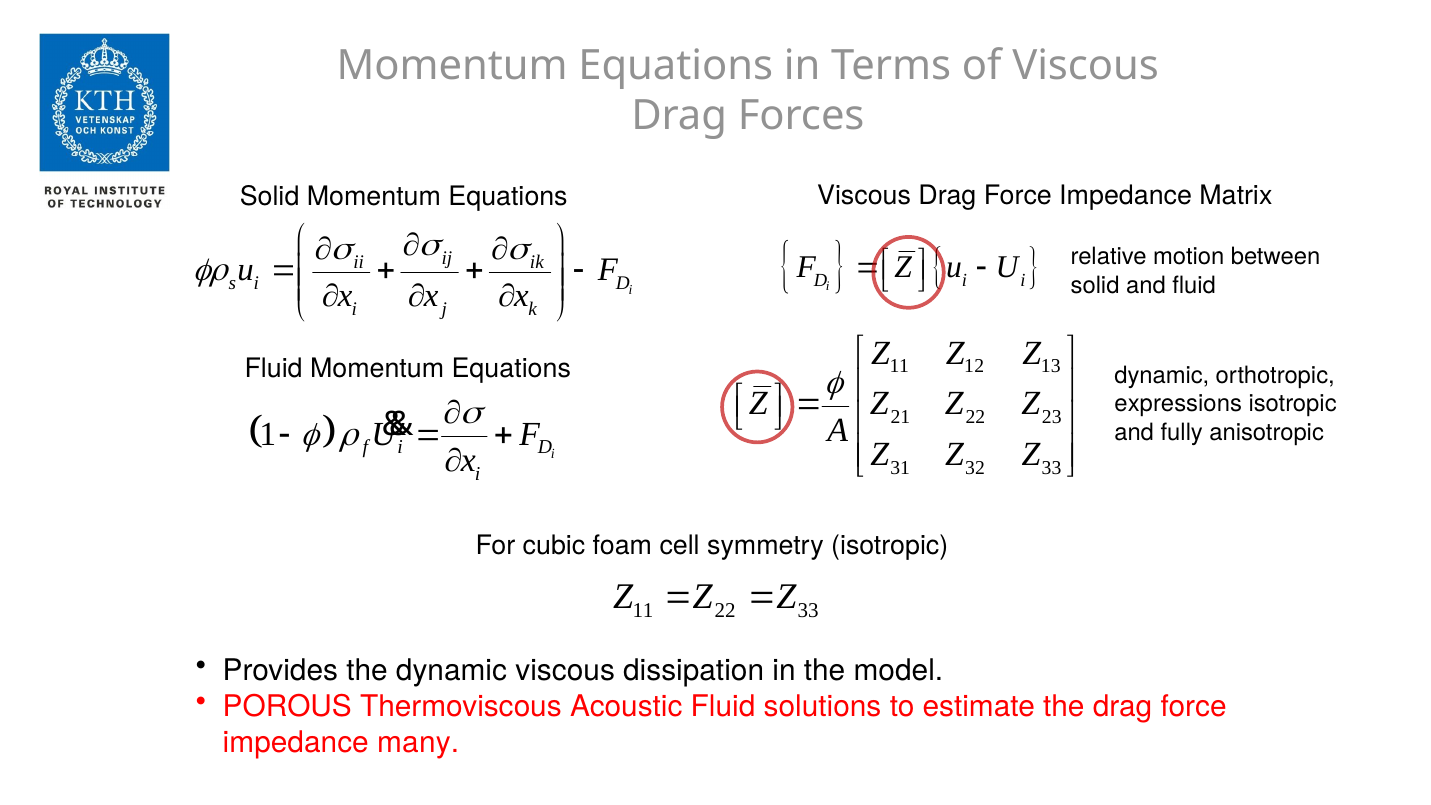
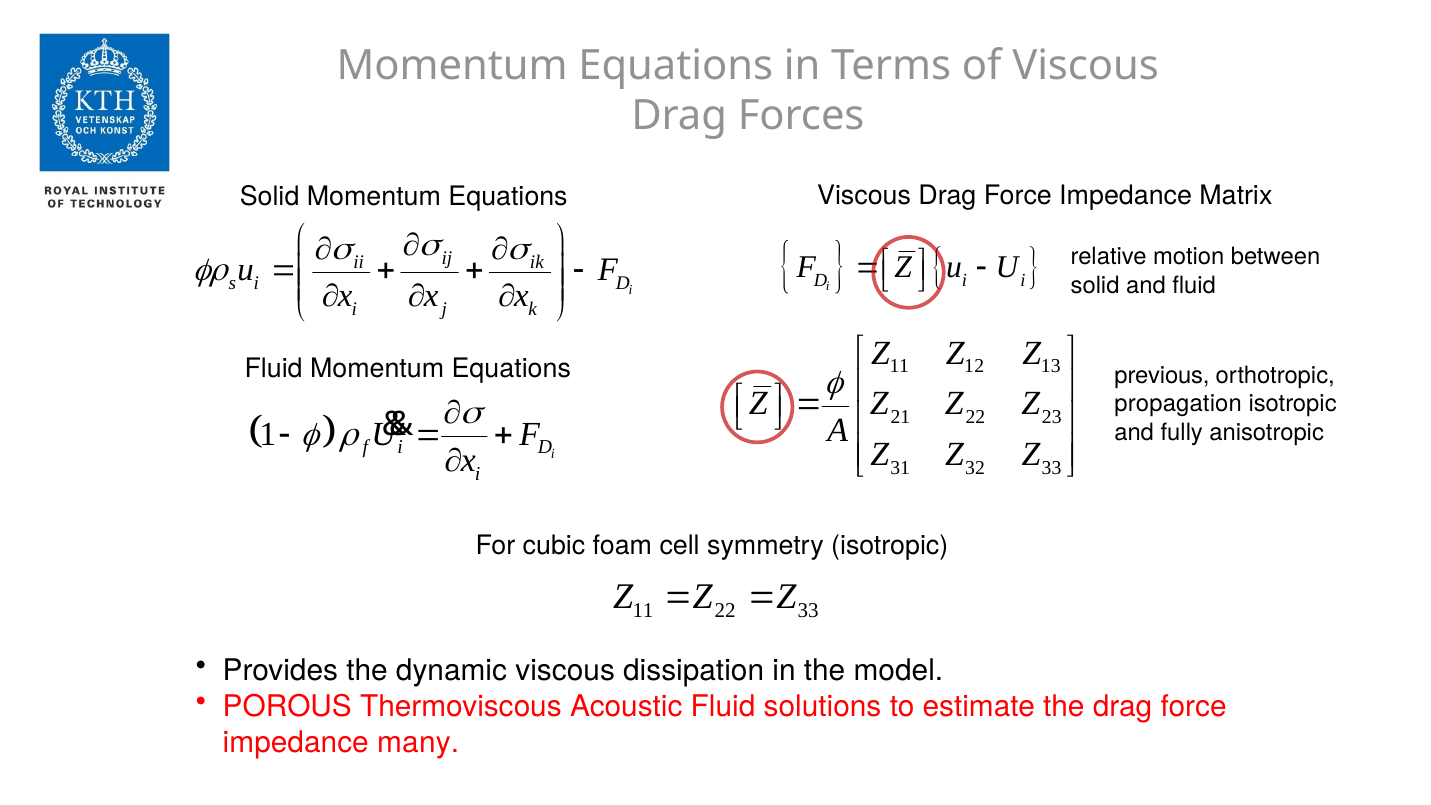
dynamic: dynamic -> previous (1162, 375)
expressions: expressions -> propagation (1178, 404)
